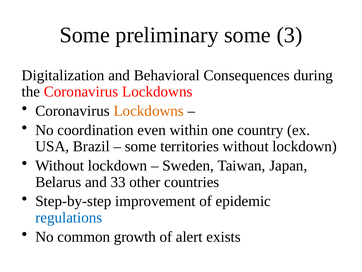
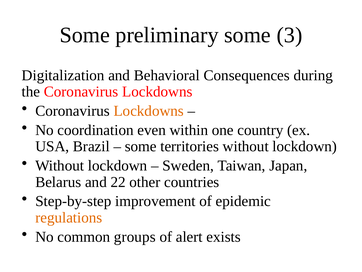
33: 33 -> 22 (118, 182)
regulations colour: blue -> orange (69, 217)
growth: growth -> groups (135, 236)
